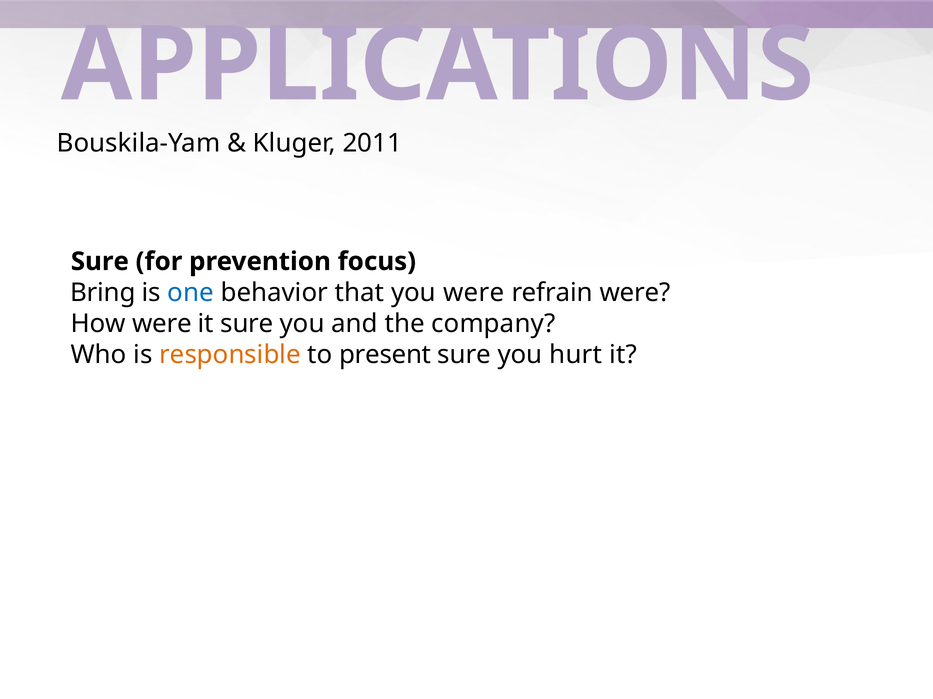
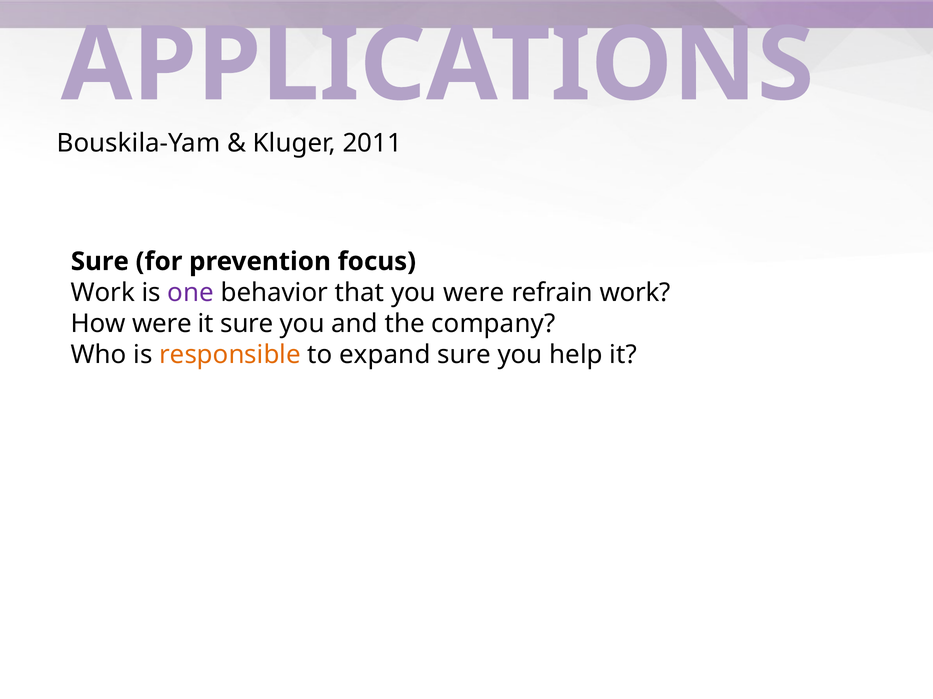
Bring: Bring -> Work (103, 293)
one colour: blue -> purple (191, 293)
refrain were: were -> work (635, 293)
present: present -> expand (385, 355)
hurt: hurt -> help (576, 355)
